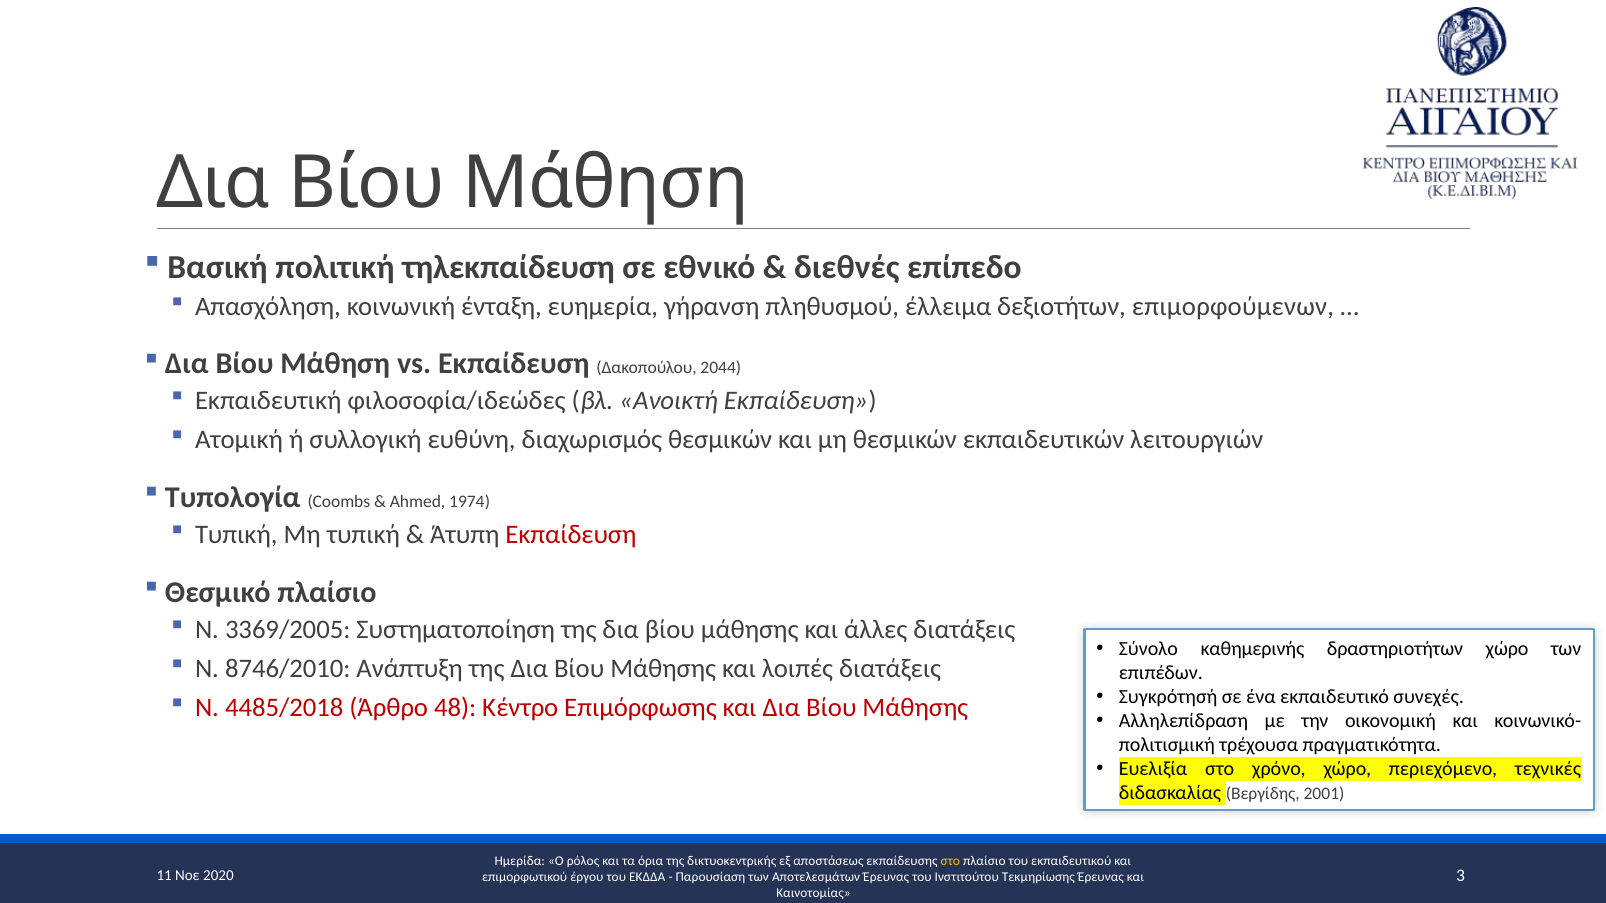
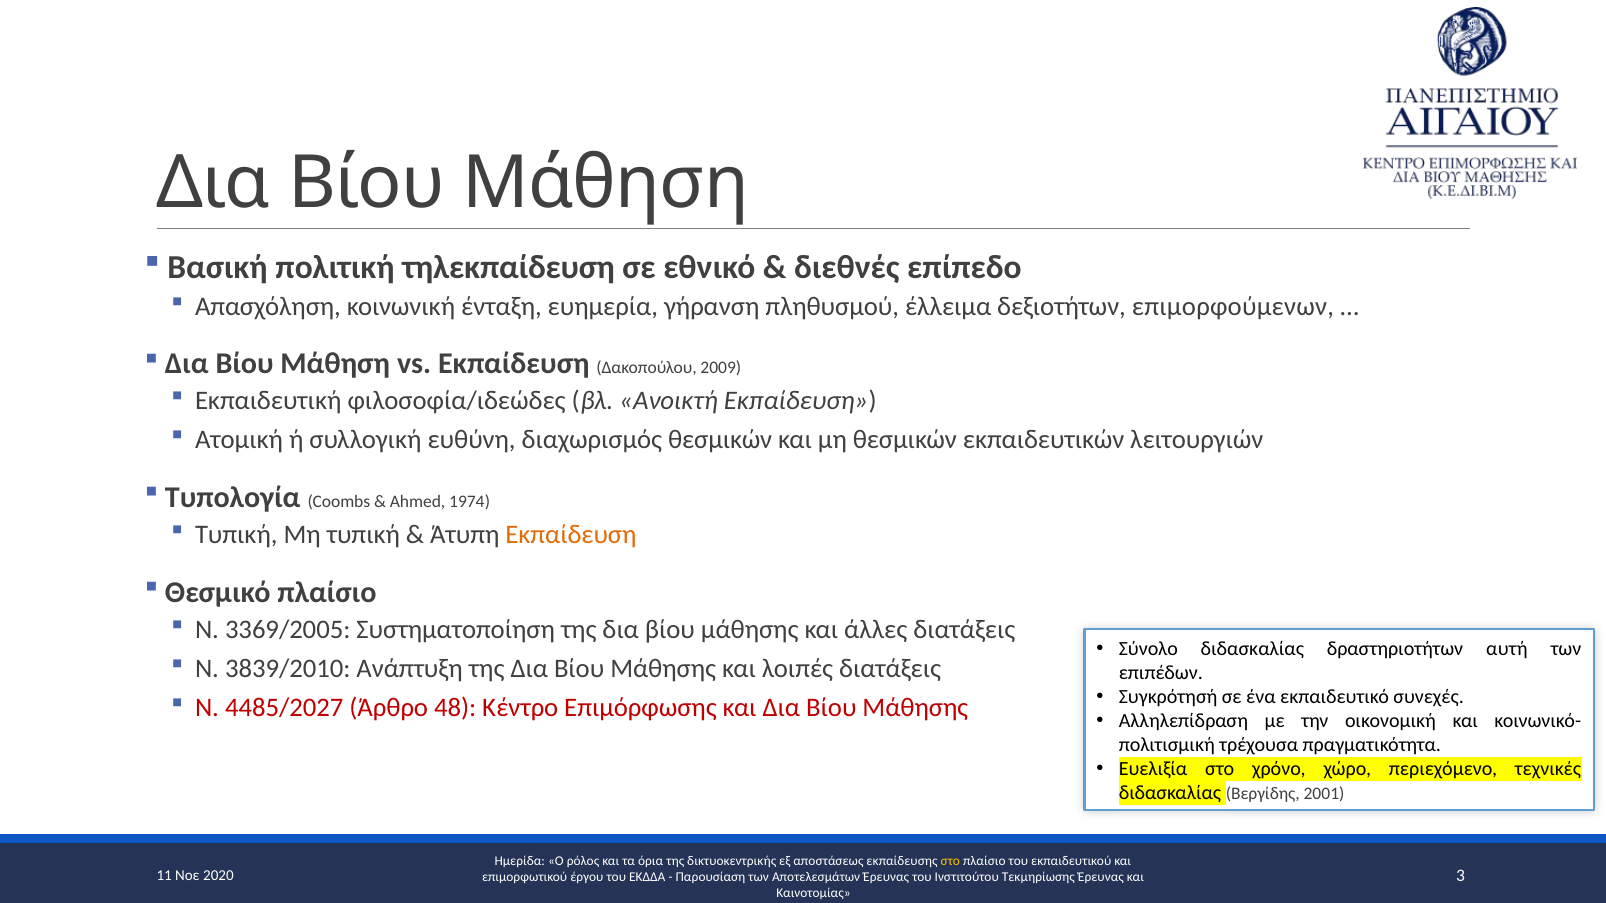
2044: 2044 -> 2009 (721, 368)
Εκπαίδευση colour: red -> orange (571, 535)
Σύνολο καθημερινής: καθημερινής -> διδασκαλίας (1252, 649)
δραστηριοτήτων χώρο: χώρο -> αυτή (1507, 649)
8746/2010: 8746/2010 -> 3839/2010 (288, 669)
4485/2018: 4485/2018 -> 4485/2027 (284, 708)
